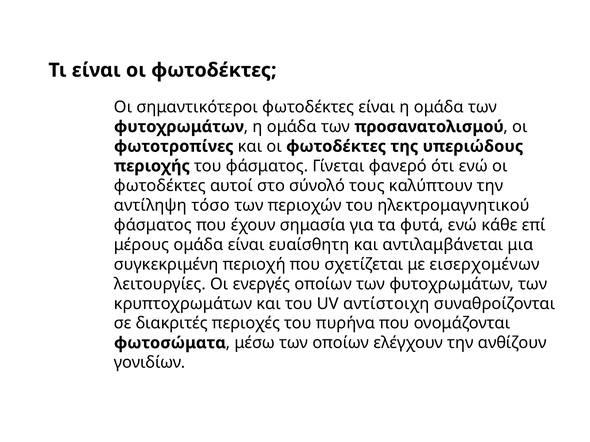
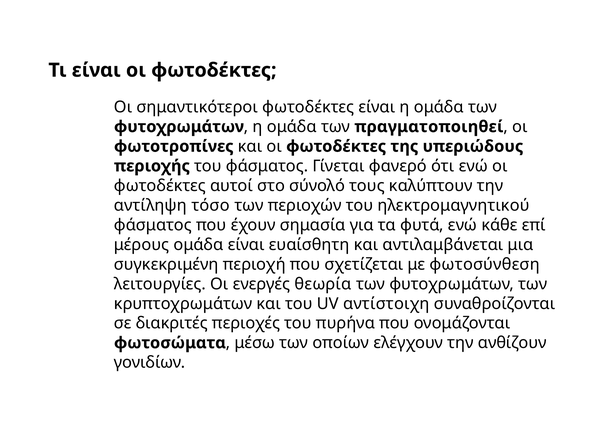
προσανατολισμού: προσανατολισμού -> πραγματοποιηθεί (429, 127)
εισερχομένων: εισερχομένων -> φωτοσύνθεση (485, 265)
ενεργές οποίων: οποίων -> θεωρία (323, 284)
